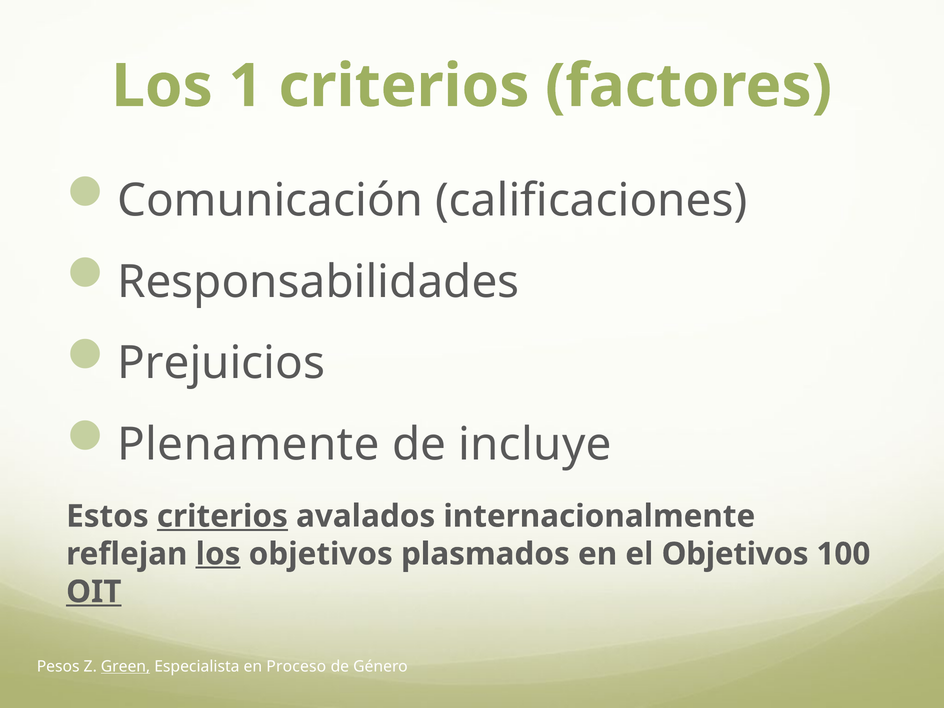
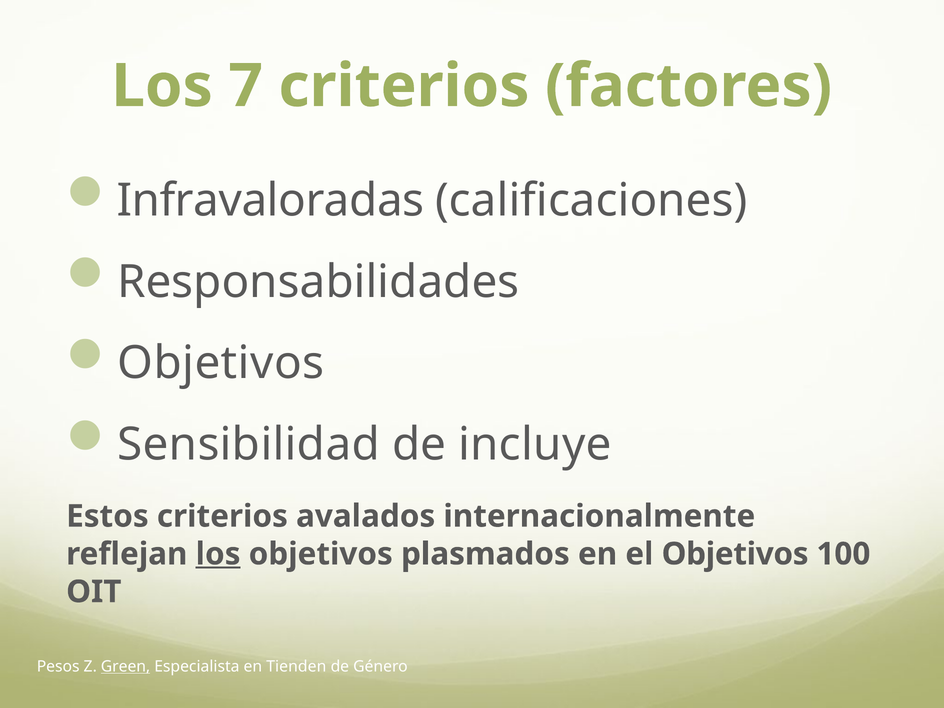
1: 1 -> 7 (246, 86)
Comunicación: Comunicación -> Infravaloradas (270, 201)
Prejuicios: Prejuicios -> Objetivos (221, 363)
Plenamente: Plenamente -> Sensibilidad (248, 445)
criterios underline: present -> none (222, 516)
OIT underline: present -> none (94, 592)
Proceso: Proceso -> Tienden (296, 667)
